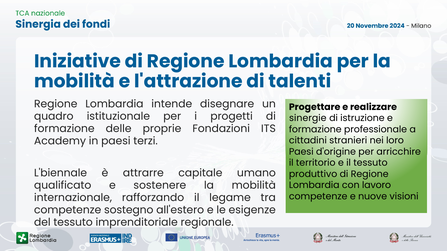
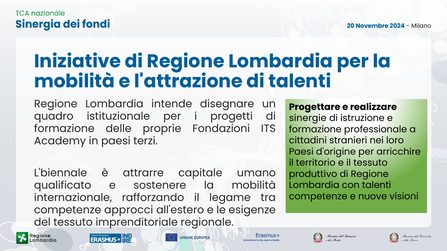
con lavoro: lavoro -> talenti (377, 186)
sostegno: sostegno -> approcci (129, 210)
